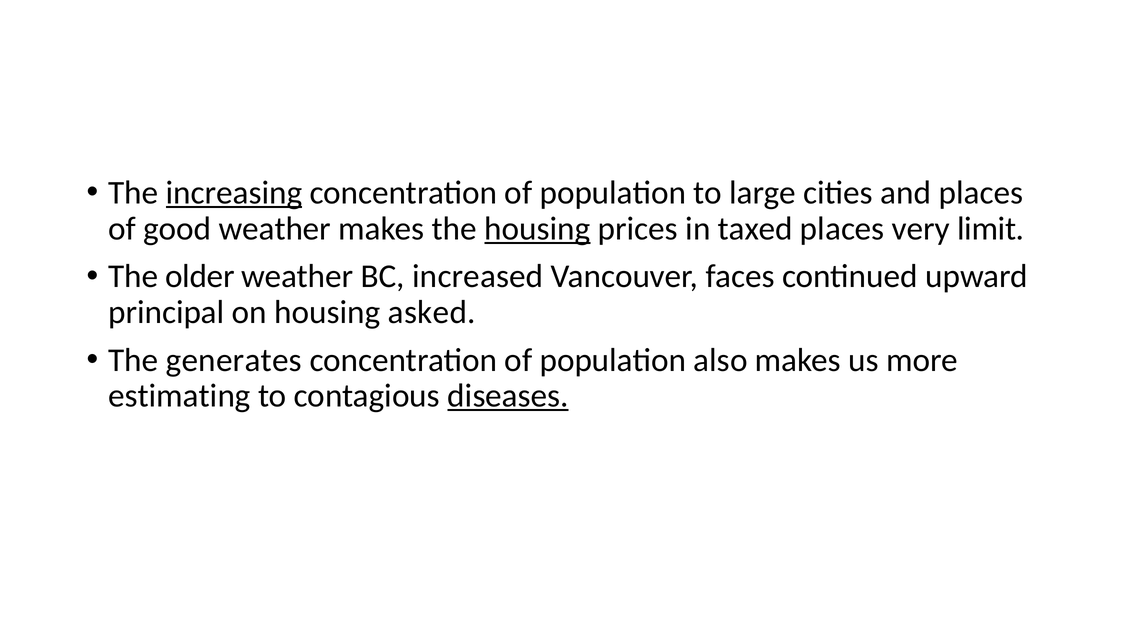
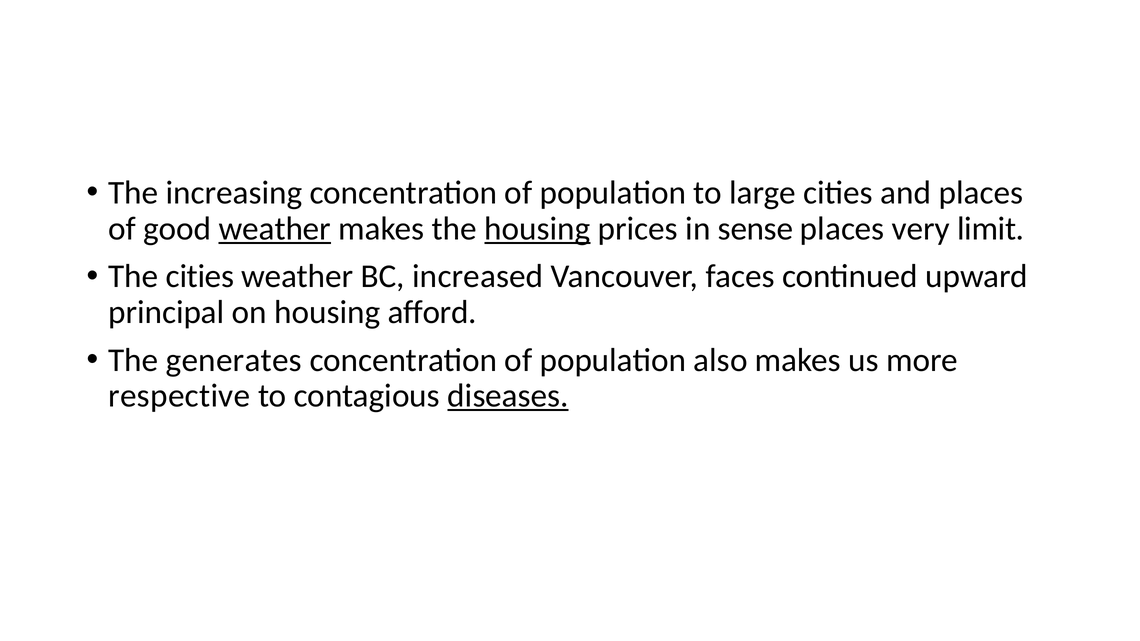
increasing underline: present -> none (234, 193)
weather underline: none -> present (275, 229)
taxed: taxed -> sense (755, 229)
The older: older -> cities (200, 276)
asked: asked -> afford (432, 312)
estimating: estimating -> respective (179, 396)
